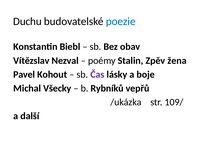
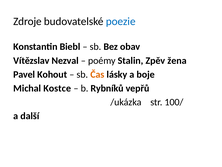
Duchu: Duchu -> Zdroje (27, 21)
Čas colour: purple -> orange (97, 74)
Všecky: Všecky -> Kostce (57, 88)
109/: 109/ -> 100/ (174, 102)
